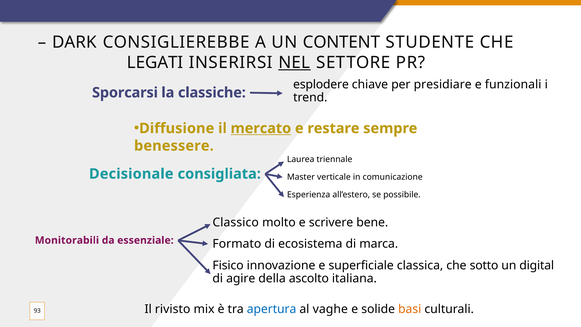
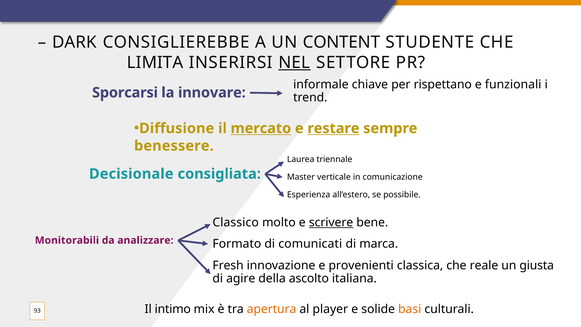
LEGATI: LEGATI -> LIMITA (155, 63)
esplodere: esplodere -> informale (321, 84)
presidiare: presidiare -> rispettano (443, 84)
classiche: classiche -> innovare (212, 93)
restare underline: none -> present (333, 128)
scrivere underline: none -> present (331, 222)
essenziale: essenziale -> analizzare (145, 240)
ecosistema: ecosistema -> comunicati (310, 244)
Fisico: Fisico -> Fresh (228, 265)
superficiale: superficiale -> provenienti (361, 265)
sotto: sotto -> reale (484, 265)
digital: digital -> giusta (537, 265)
rivisto: rivisto -> intimo (173, 309)
apertura colour: blue -> orange (272, 309)
vaghe: vaghe -> player (330, 309)
